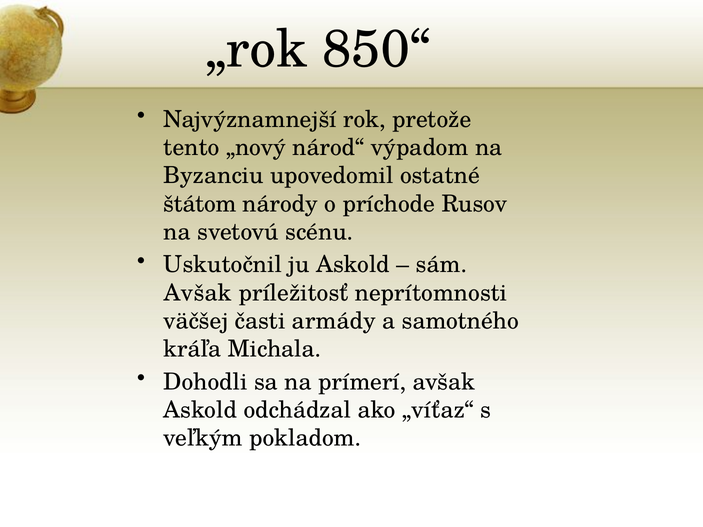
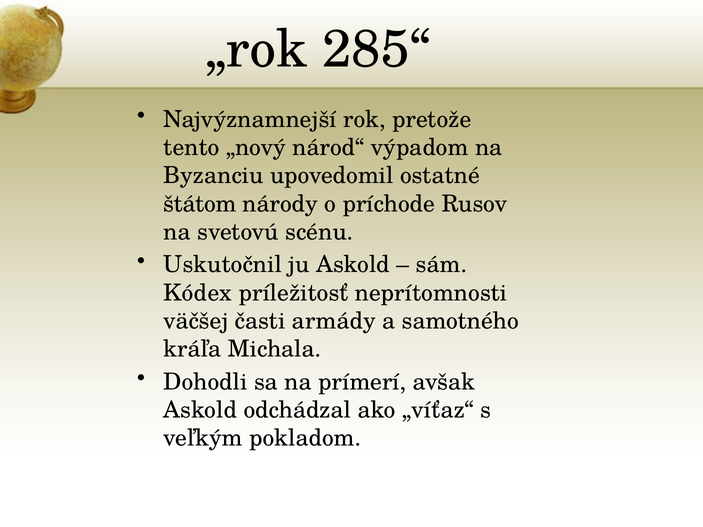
850“: 850“ -> 285“ (376, 49)
Avšak: Avšak -> Kódex (198, 293)
